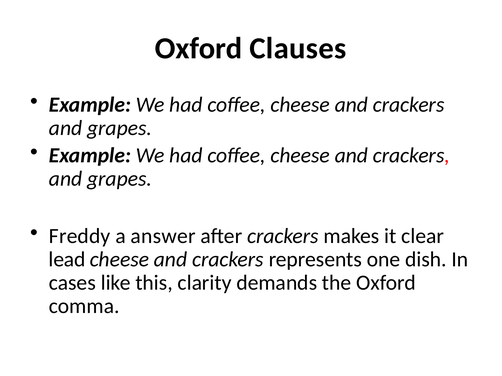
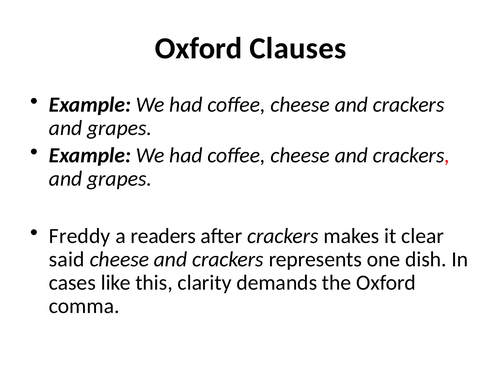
answer: answer -> readers (163, 236)
lead: lead -> said (67, 260)
